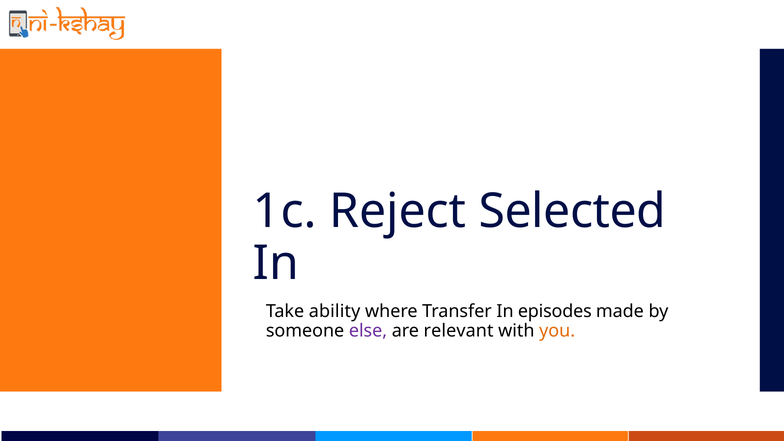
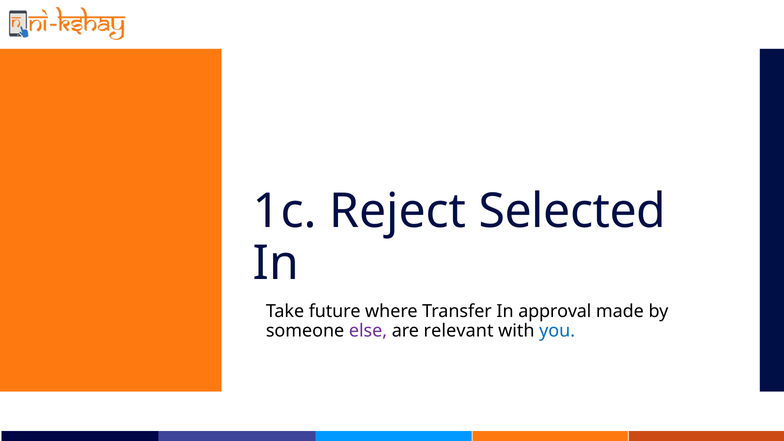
ability: ability -> future (335, 311)
episodes: episodes -> approval (555, 311)
you colour: orange -> blue (557, 331)
